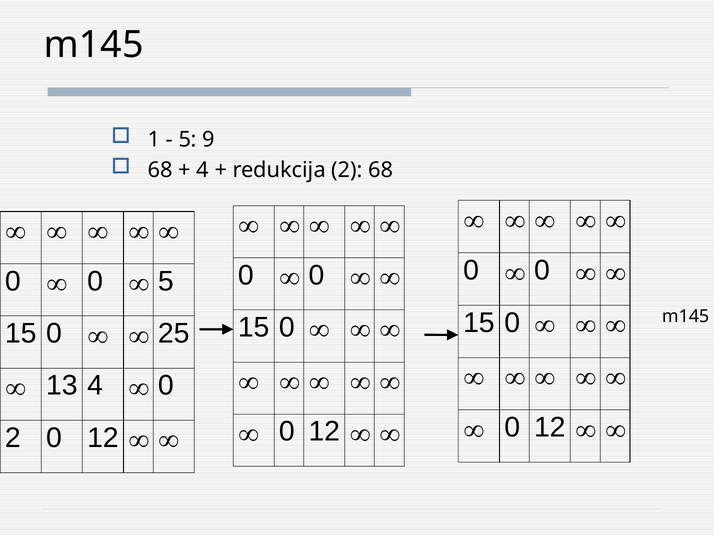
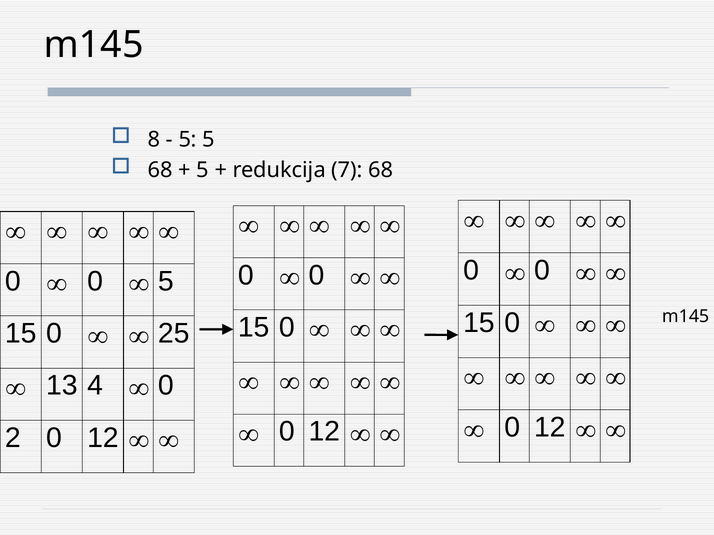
1: 1 -> 8 (154, 140)
5 9: 9 -> 5 (209, 140)
4: 4 -> 5 (203, 170)
redukcija 2: 2 -> 7 (347, 170)
